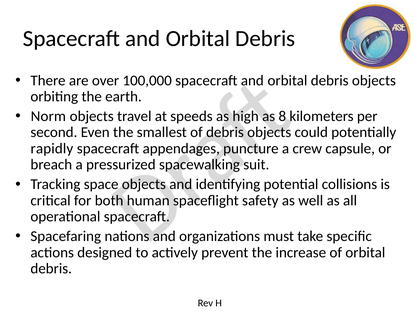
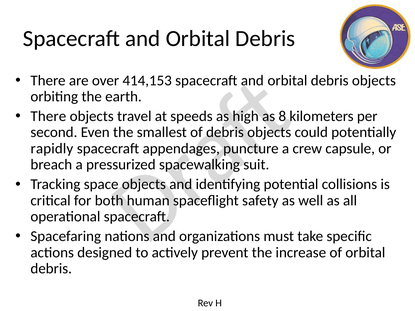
100,000: 100,000 -> 414,153 (147, 80)
Norm: Norm -> There (48, 116)
